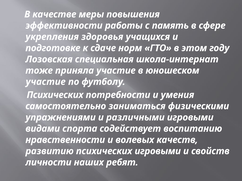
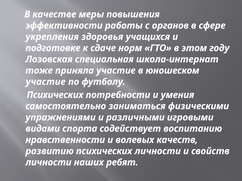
память: память -> органов (170, 26)
психических игровыми: игровыми -> личности (158, 152)
